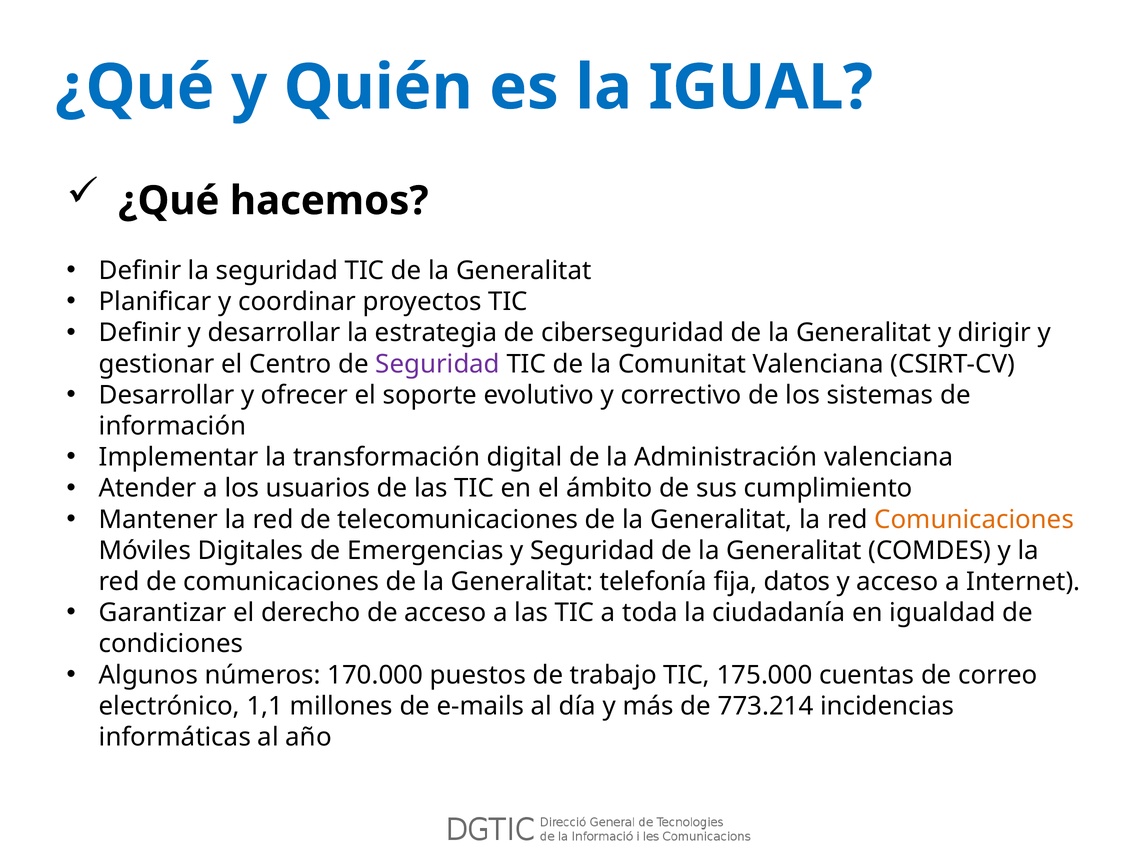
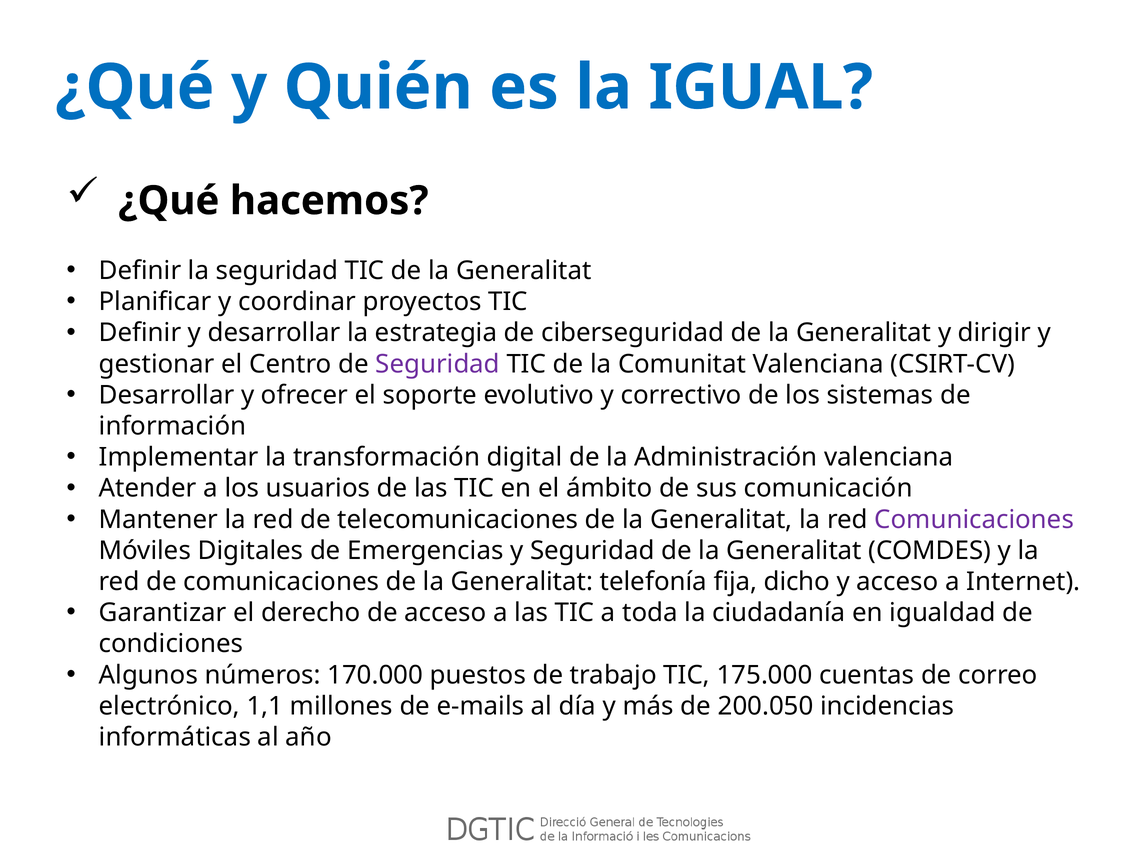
cumplimiento: cumplimiento -> comunicación (828, 488)
Comunicaciones colour: orange -> purple (974, 519)
datos: datos -> dicho (797, 581)
773.214: 773.214 -> 200.050 (766, 706)
